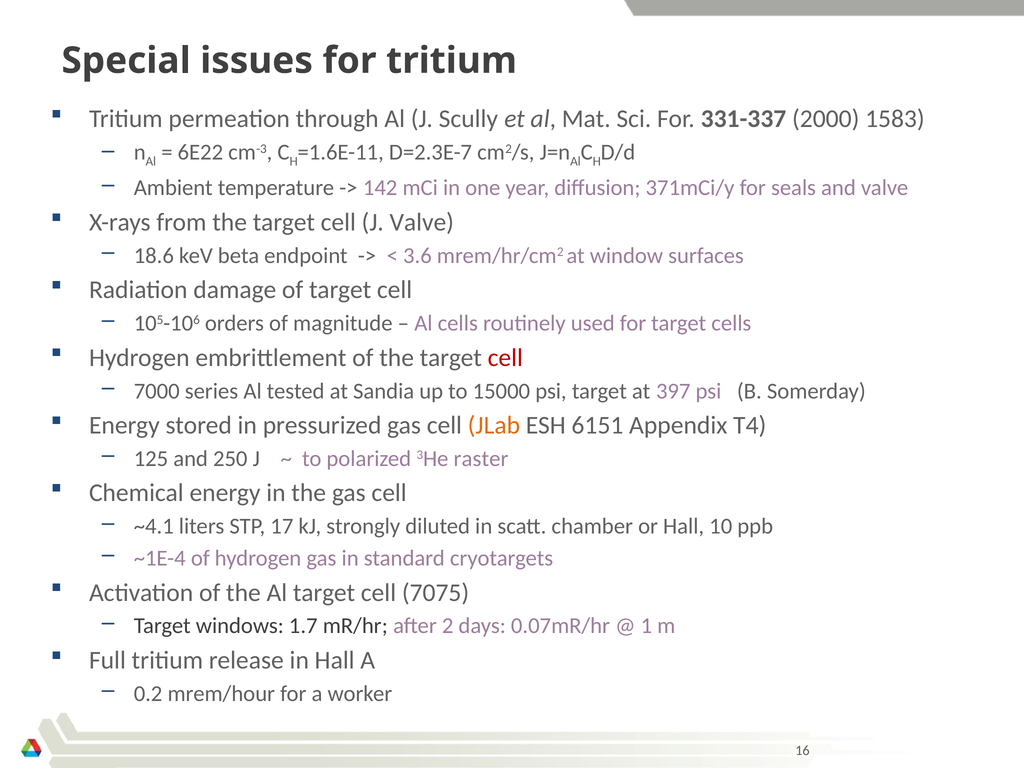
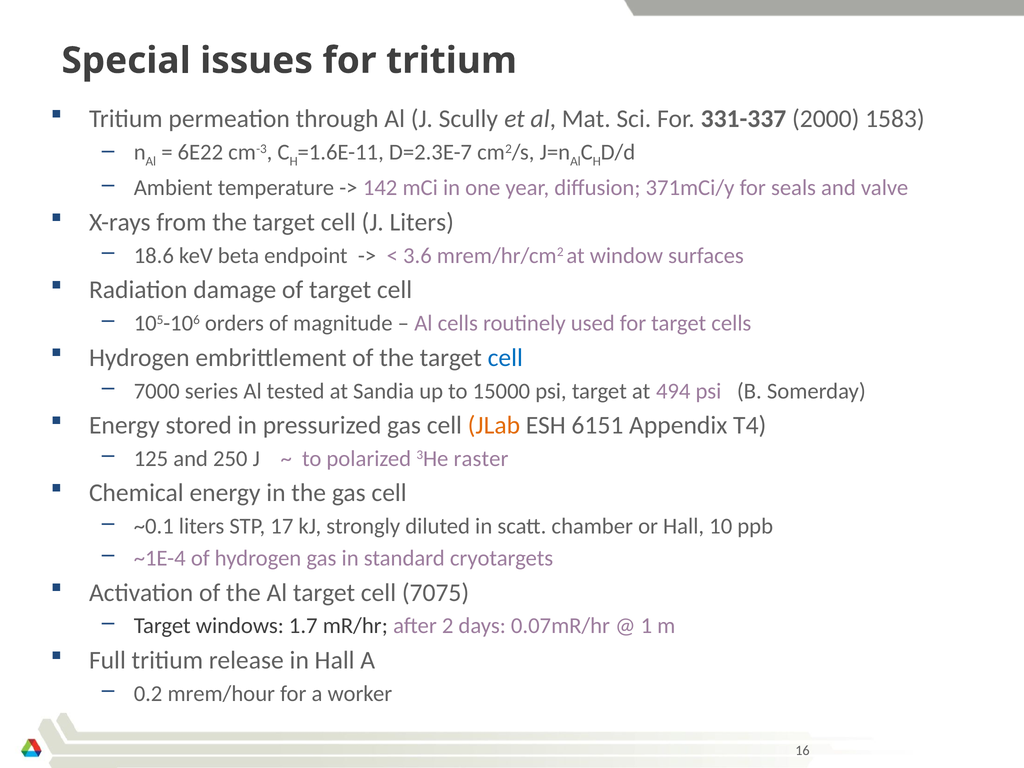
J Valve: Valve -> Liters (422, 222)
cell colour: red -> blue (505, 358)
397: 397 -> 494 (673, 391)
~4.1: ~4.1 -> ~0.1 (154, 526)
